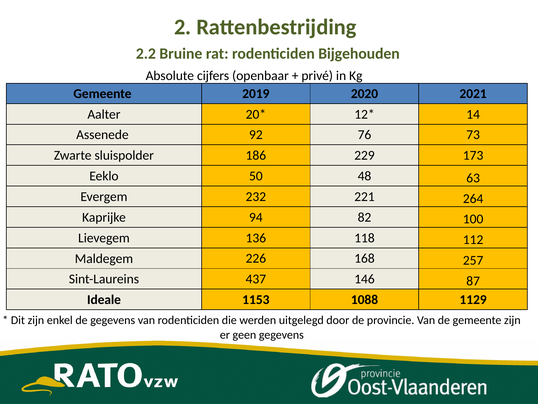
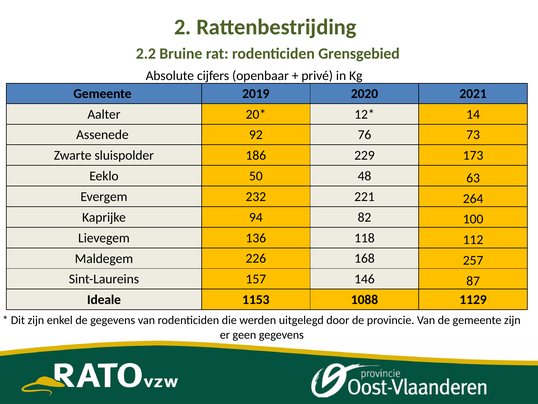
Bijgehouden: Bijgehouden -> Grensgebied (359, 54)
437: 437 -> 157 (256, 279)
